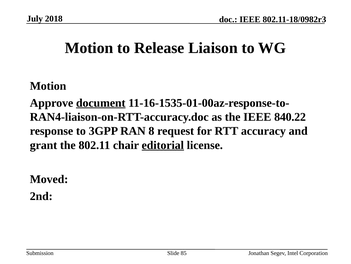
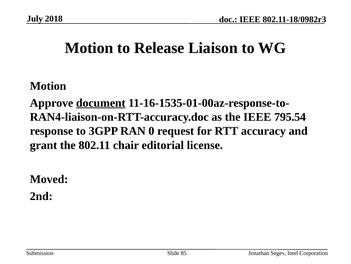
840.22: 840.22 -> 795.54 (290, 117)
8: 8 -> 0 (151, 131)
editorial underline: present -> none (163, 145)
